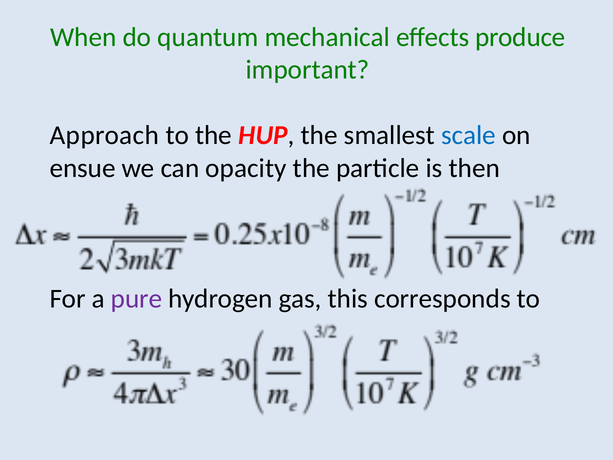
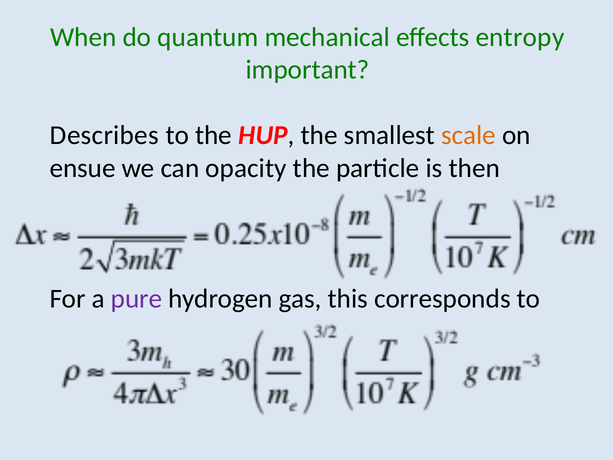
produce: produce -> entropy (520, 37)
Approach: Approach -> Describes (104, 135)
scale colour: blue -> orange (469, 135)
